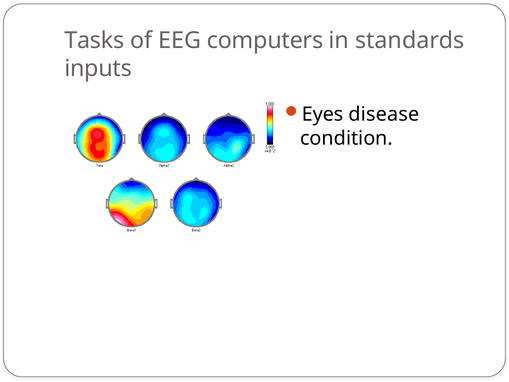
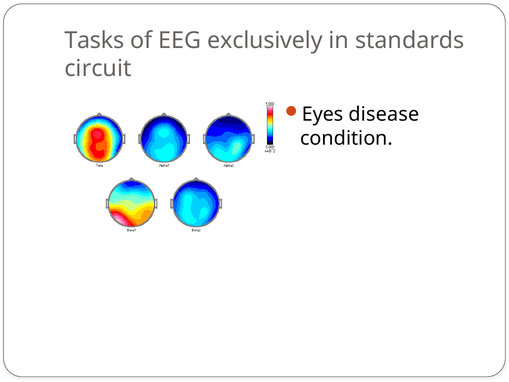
computers: computers -> exclusively (265, 40)
inputs: inputs -> circuit (98, 68)
